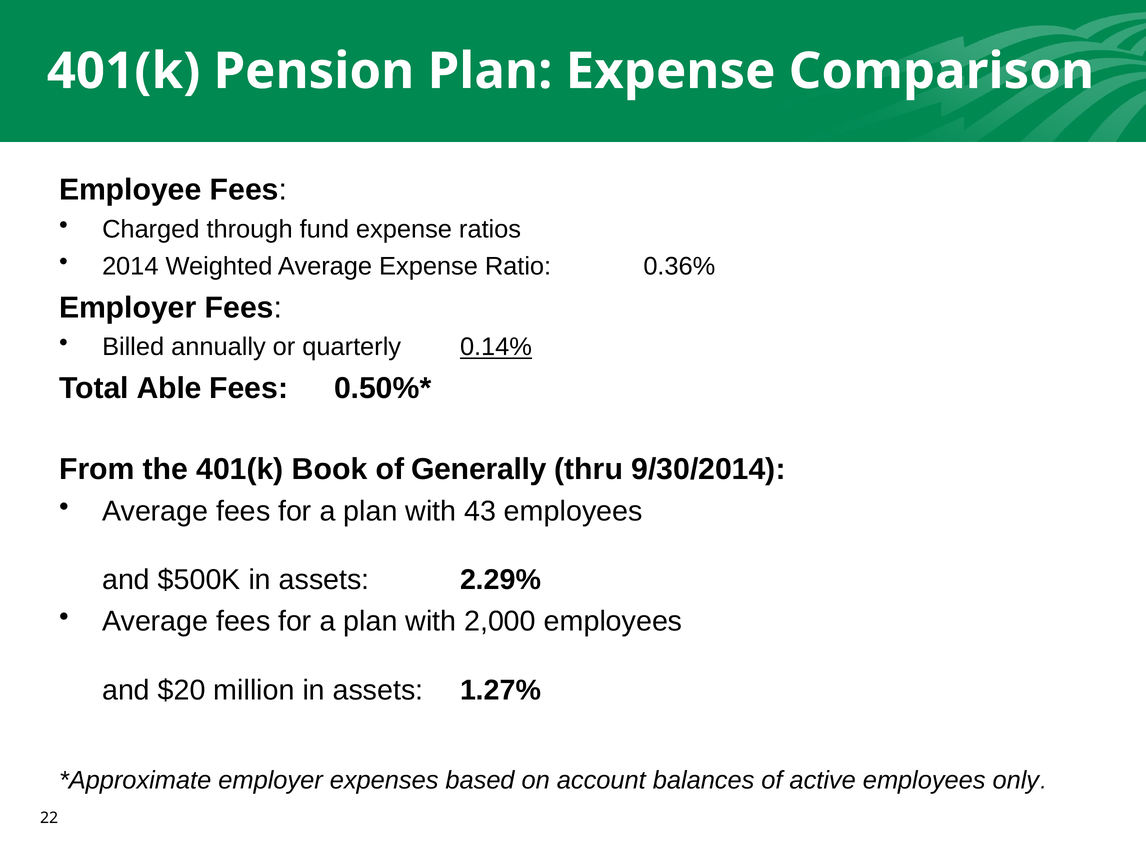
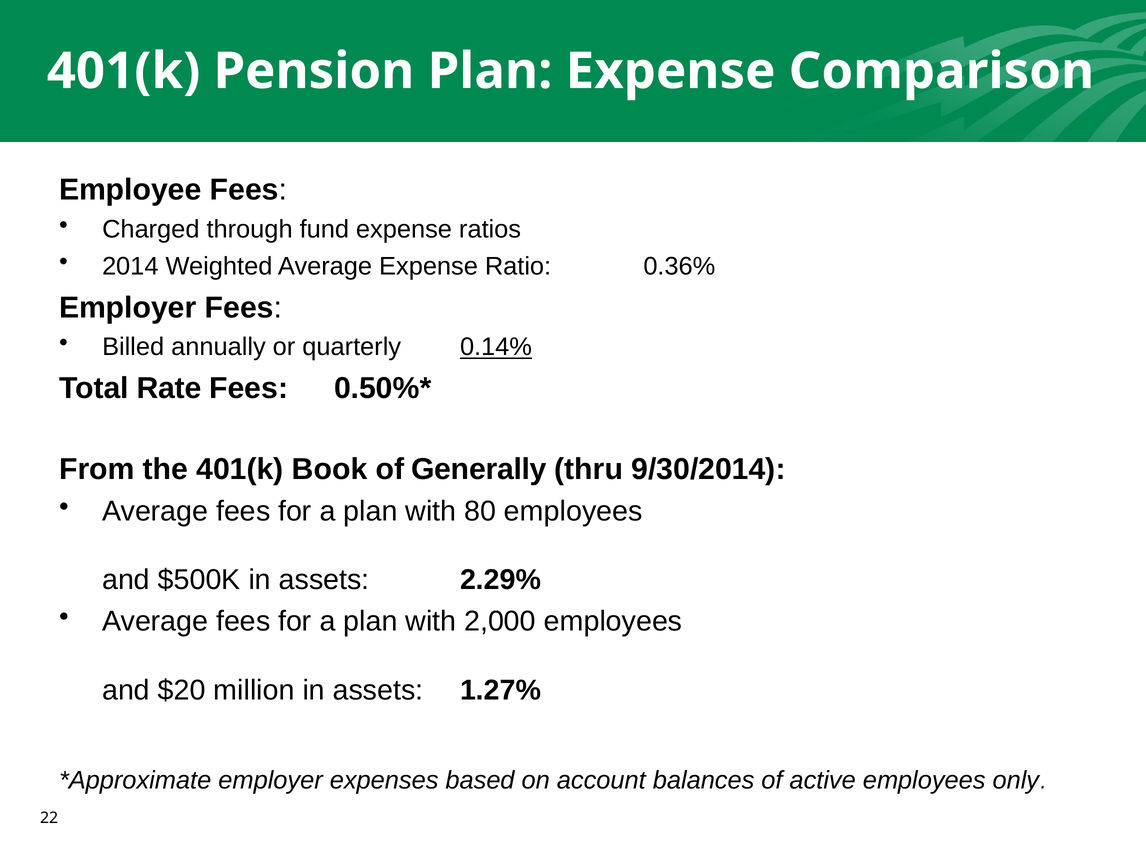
Able: Able -> Rate (169, 389)
43: 43 -> 80 (480, 512)
